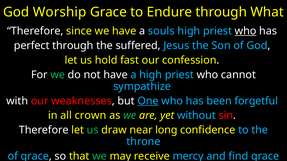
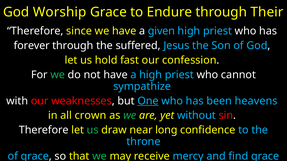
What: What -> Their (267, 12)
souls: souls -> given (161, 31)
who underline: present -> none (246, 31)
perfect: perfect -> forever (32, 46)
forgetful: forgetful -> heavens (256, 101)
